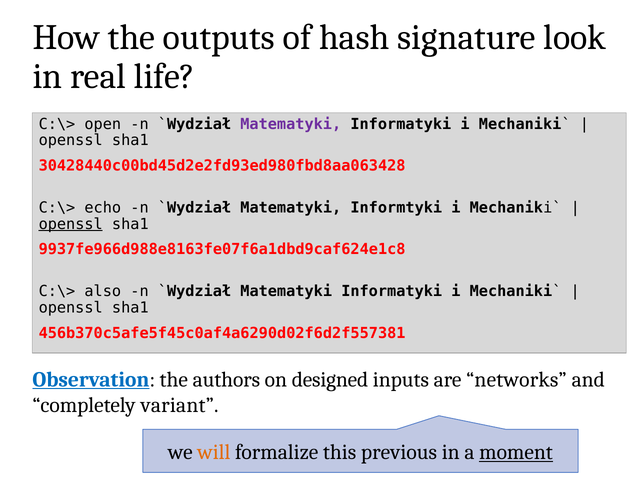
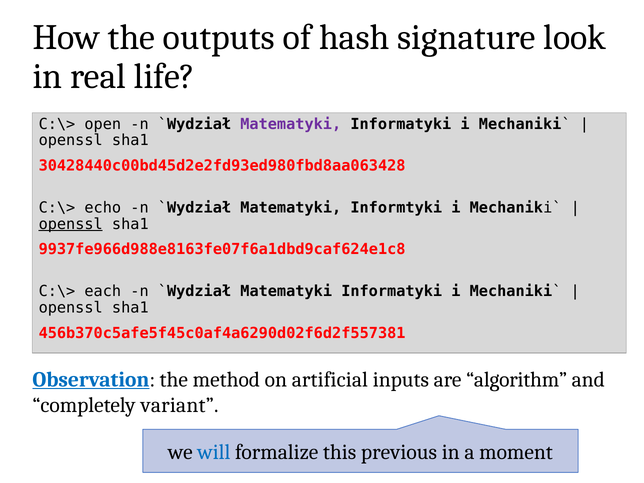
also: also -> each (103, 291)
authors: authors -> method (226, 379)
designed: designed -> artificial (330, 379)
networks: networks -> algorithm (517, 379)
will colour: orange -> blue (214, 452)
moment underline: present -> none (516, 452)
